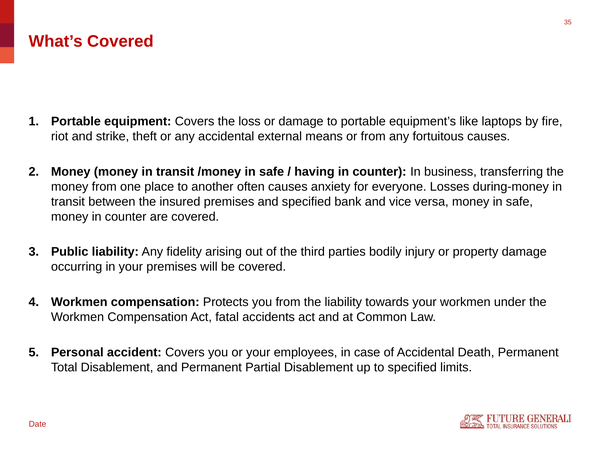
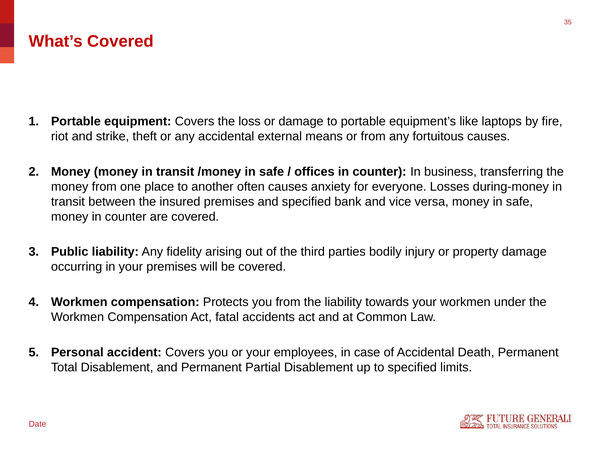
having: having -> offices (314, 171)
